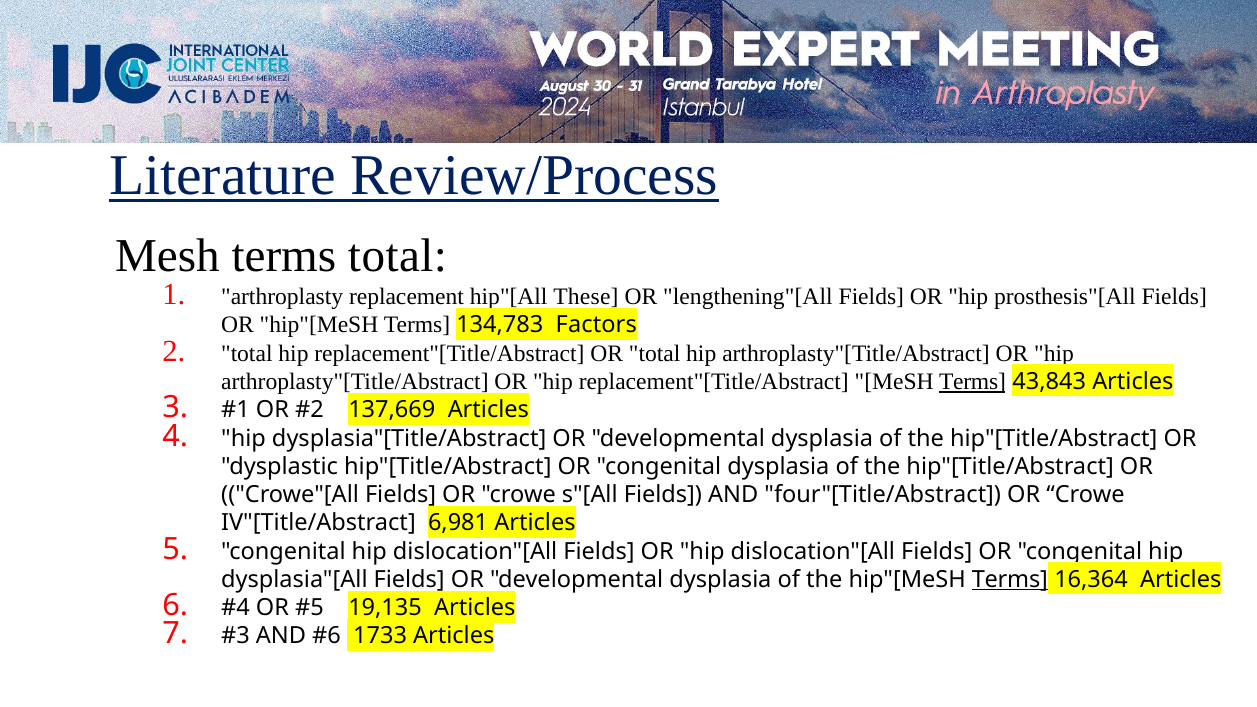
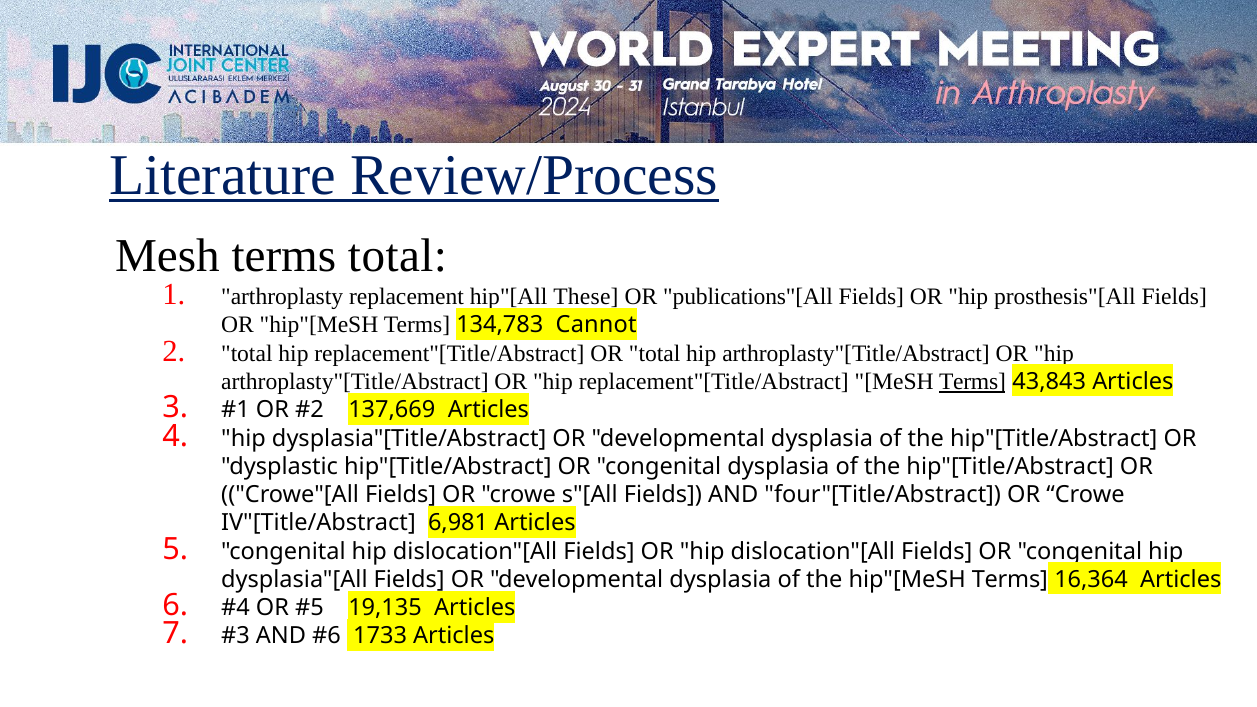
lengthening"[All: lengthening"[All -> publications"[All (748, 297)
Factors: Factors -> Cannot (596, 325)
Terms underline: present -> none (1010, 580)
